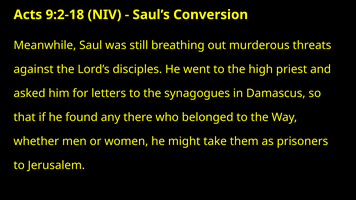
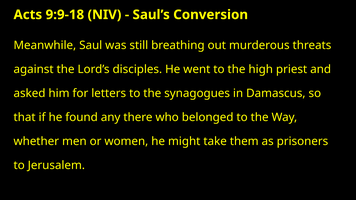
9:2-18: 9:2-18 -> 9:9-18 (65, 15)
